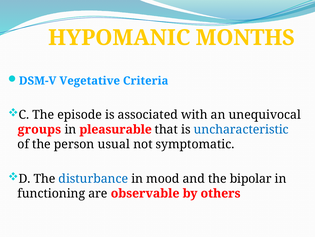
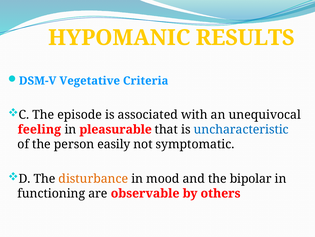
MONTHS: MONTHS -> RESULTS (245, 38)
groups: groups -> feeling (39, 129)
usual: usual -> easily (114, 144)
disturbance colour: blue -> orange (93, 178)
